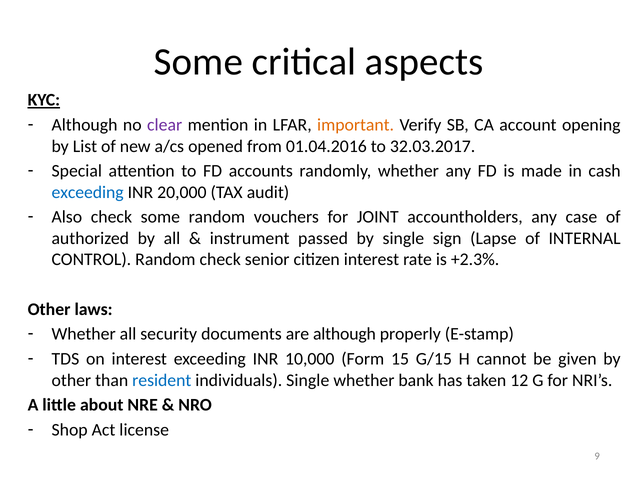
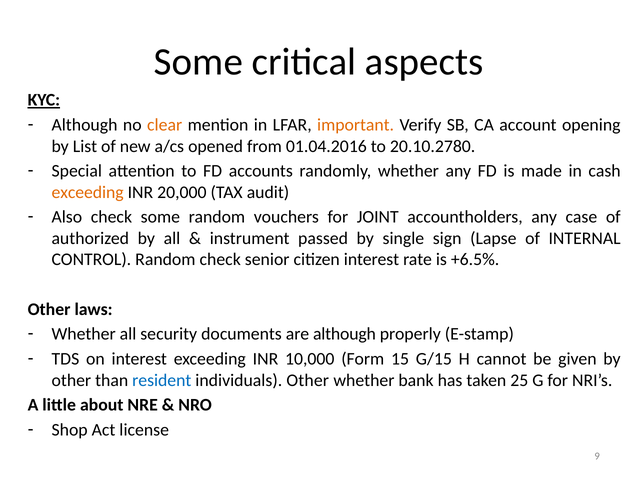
clear colour: purple -> orange (165, 125)
32.03.2017: 32.03.2017 -> 20.10.2780 (433, 146)
exceeding colour: blue -> orange (88, 192)
+2.3%: +2.3% -> +6.5% (475, 260)
individuals Single: Single -> Other (308, 381)
12: 12 -> 25 (519, 381)
